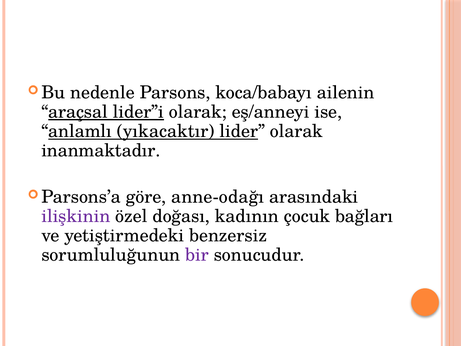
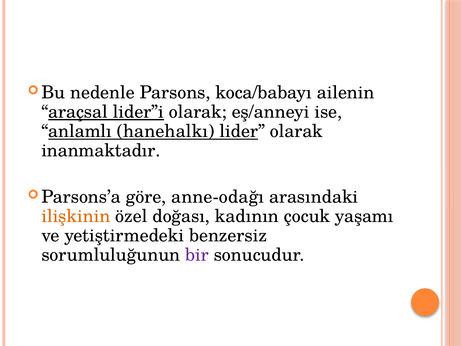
yıkacaktır: yıkacaktır -> hanehalkı (166, 131)
ilişkinin colour: purple -> orange (76, 216)
bağları: bağları -> yaşamı (364, 216)
